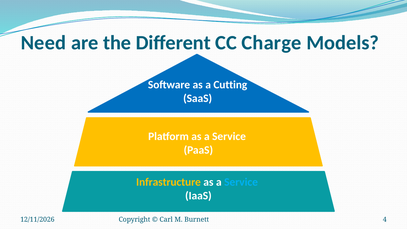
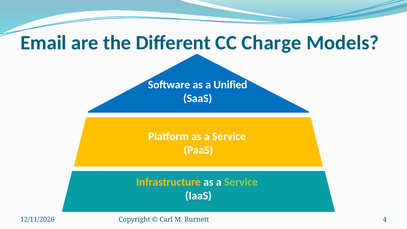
Need: Need -> Email (43, 43)
Cutting: Cutting -> Unified (230, 85)
Service colour: light blue -> light green (241, 182)
